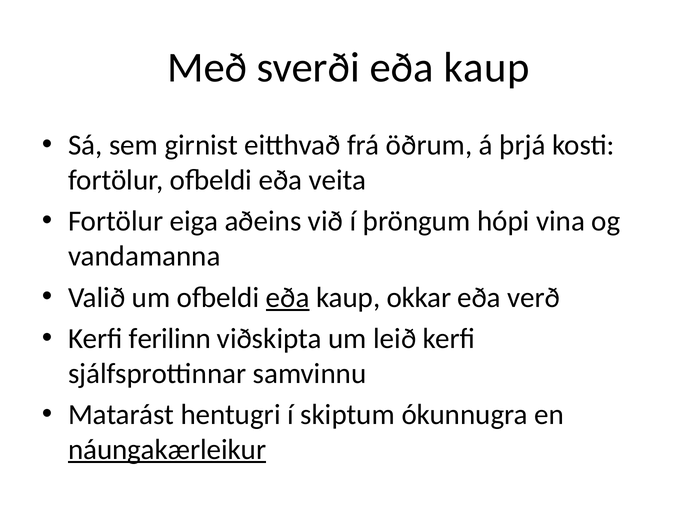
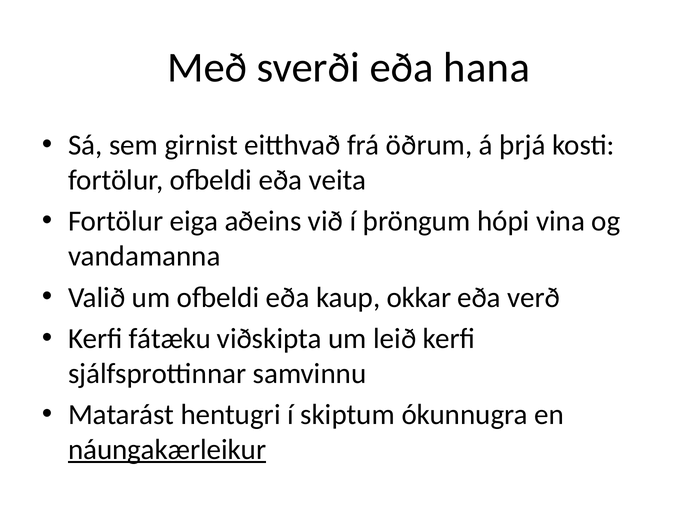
sverði eða kaup: kaup -> hana (487, 68)
eða underline: present -> none (288, 297)
ferilinn: ferilinn -> fátæku (170, 338)
